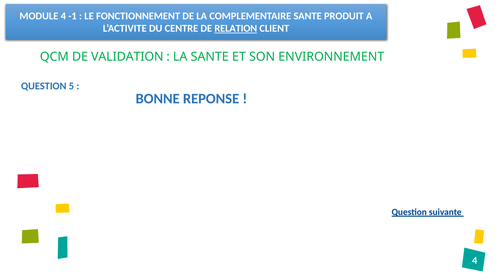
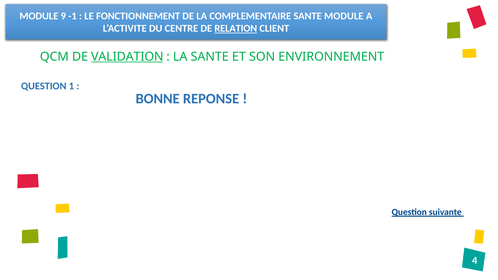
MODULE 4: 4 -> 9 (63, 16)
SANTE PRODUIT: PRODUIT -> MODULE (344, 16)
VALIDATION underline: none -> present (127, 57)
5: 5 -> 1 (71, 86)
